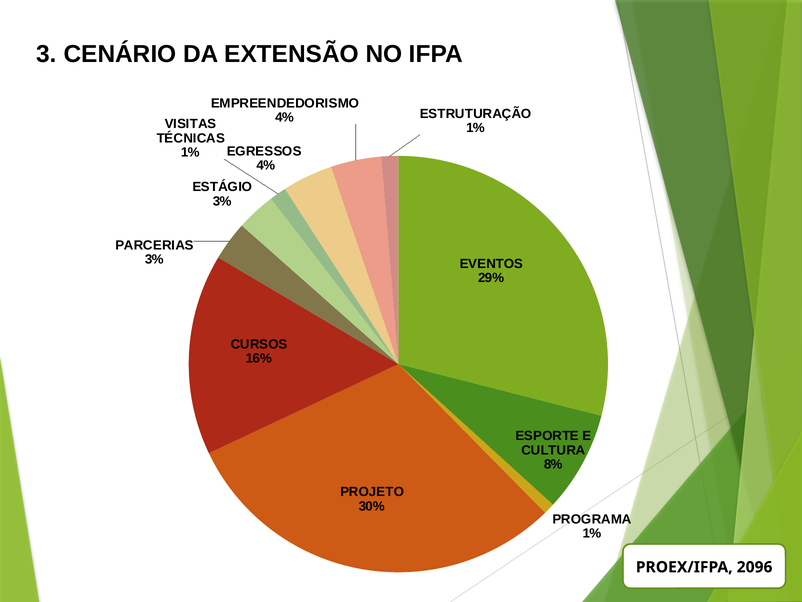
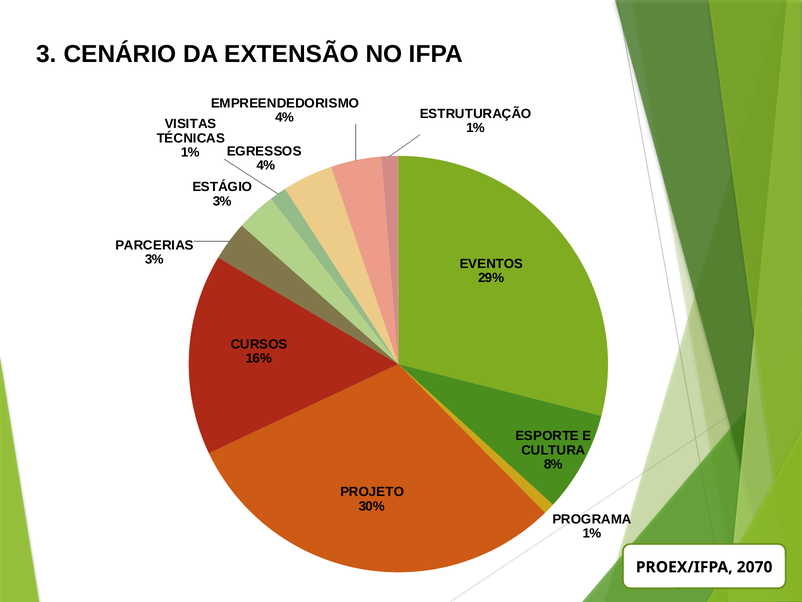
2096: 2096 -> 2070 (755, 567)
